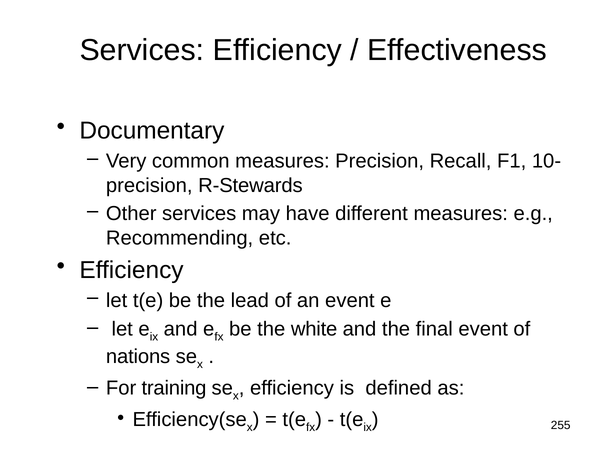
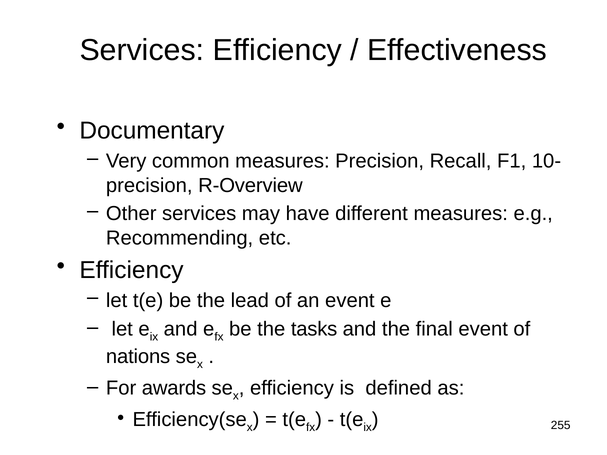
R-Stewards: R-Stewards -> R-Overview (250, 186)
white: white -> tasks (314, 329)
training: training -> awards (174, 388)
